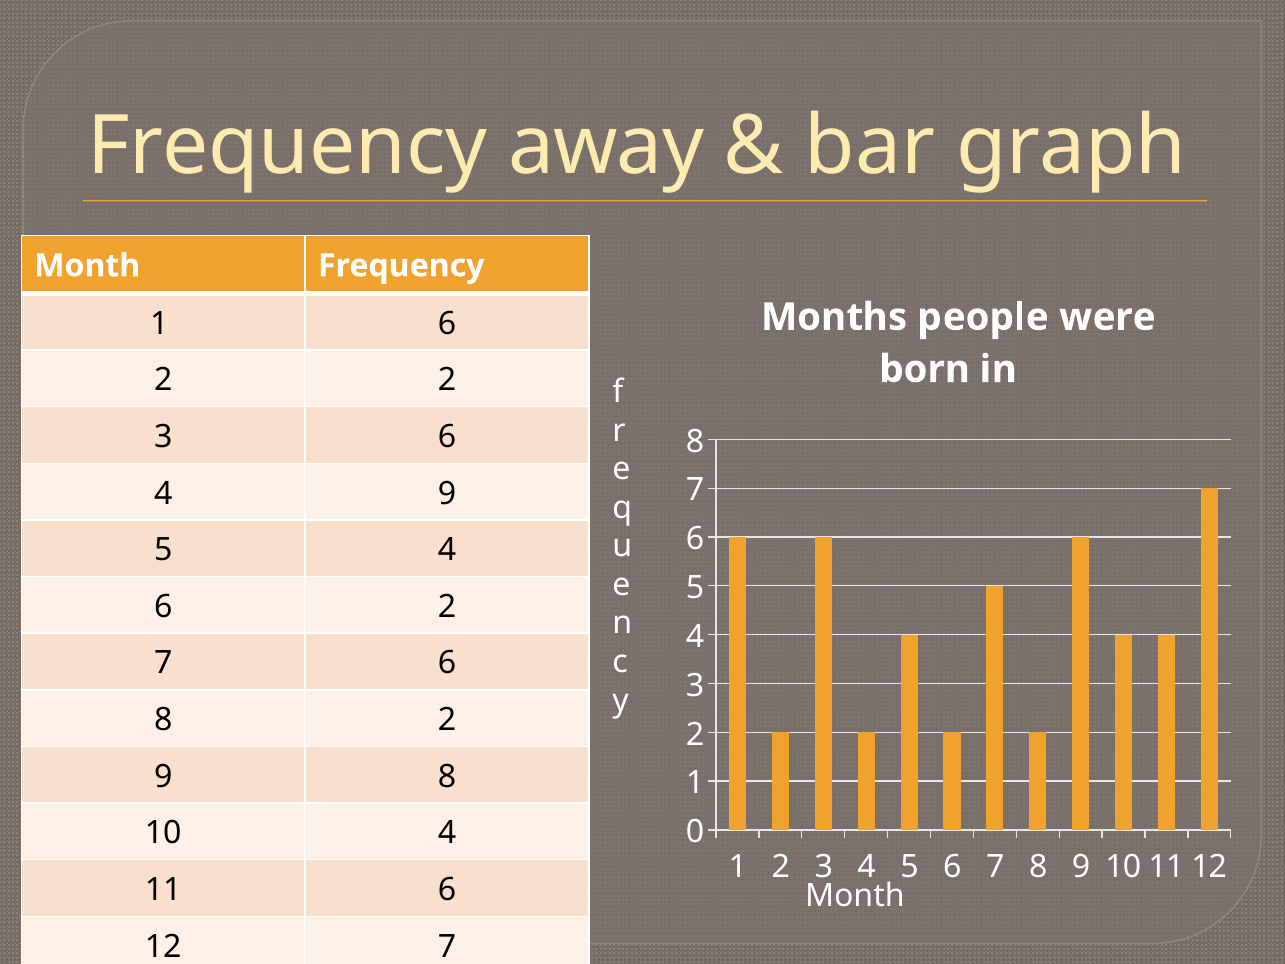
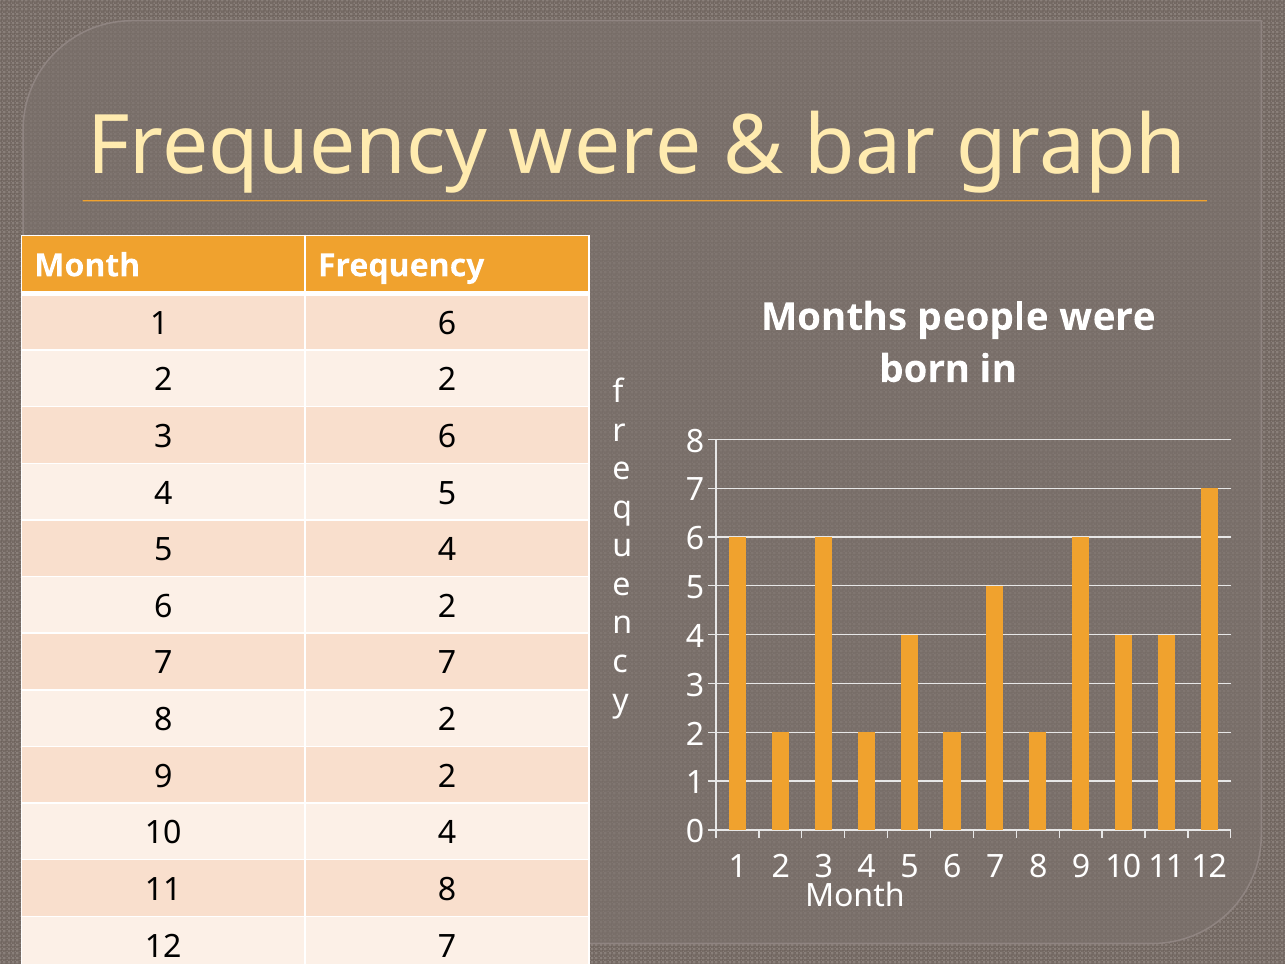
Frequency away: away -> were (605, 146)
9: 9 -> 5 (447, 493)
7 6: 6 -> 7 (447, 663)
9 8: 8 -> 2 (447, 776)
11 6: 6 -> 8 (447, 890)
